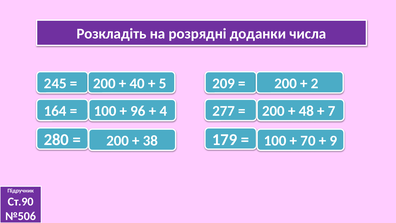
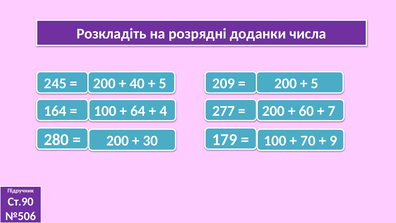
2: 2 -> 5 (315, 83)
96: 96 -> 64 (138, 111)
48: 48 -> 60 (306, 111)
38: 38 -> 30 (150, 141)
